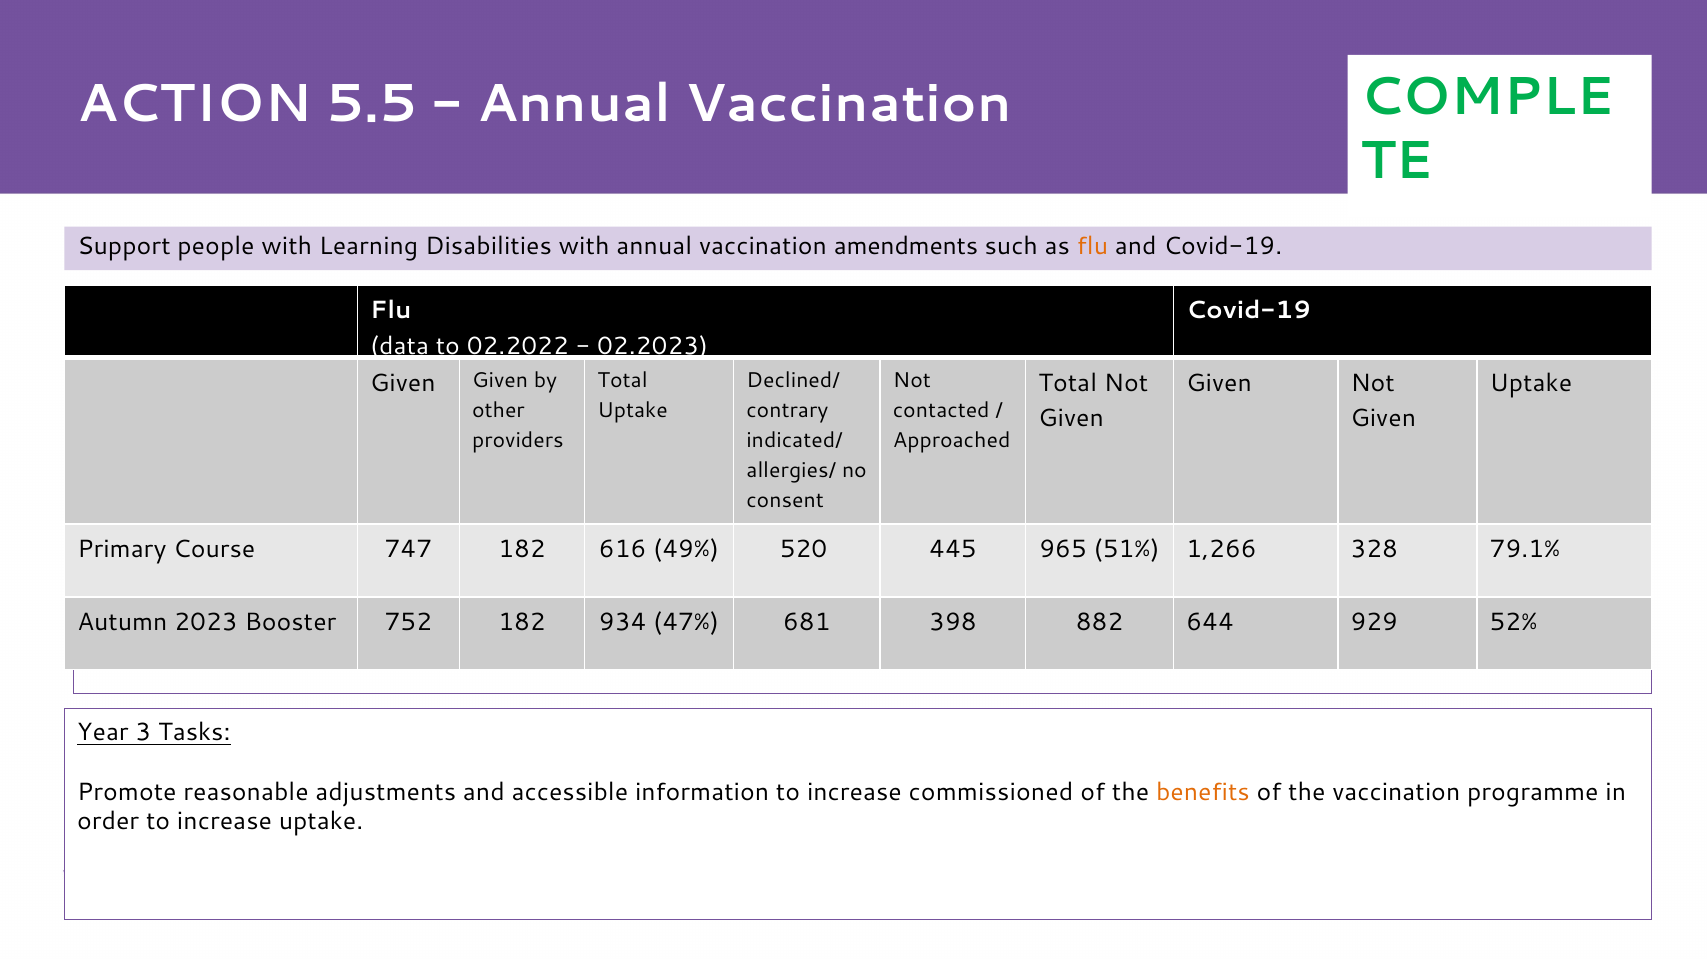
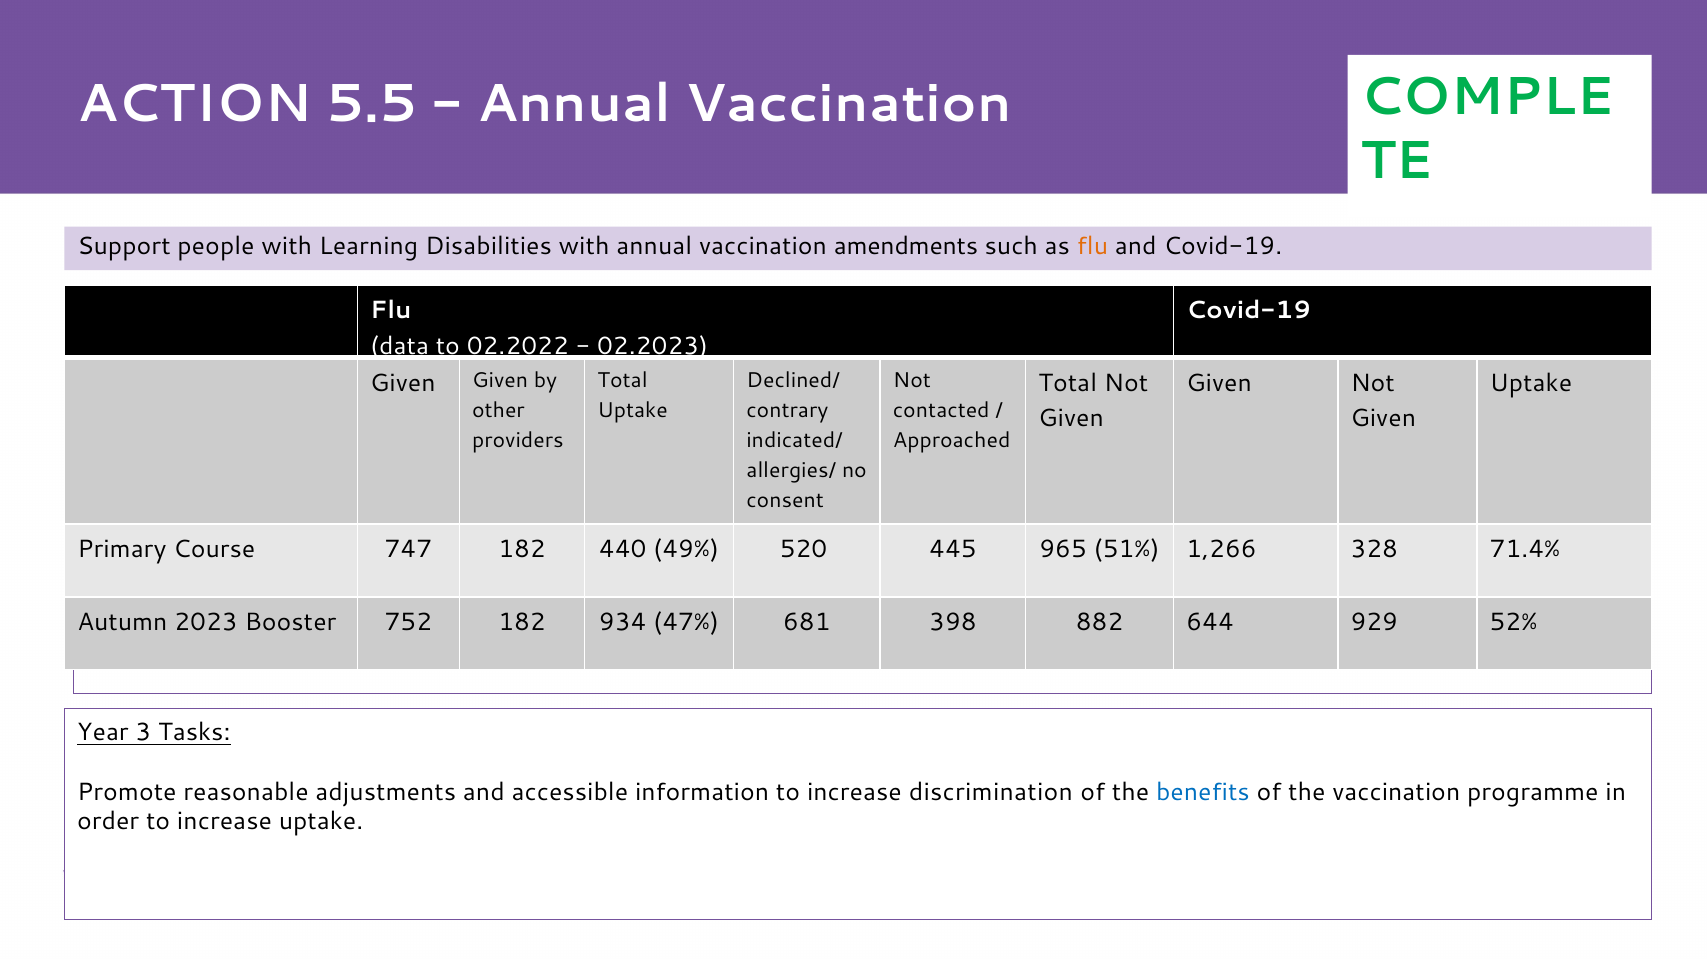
616: 616 -> 440 (623, 550)
79.1%: 79.1% -> 71.4% (1525, 550)
commissioned: commissioned -> discrimination (991, 792)
benefits colour: orange -> blue (1203, 792)
